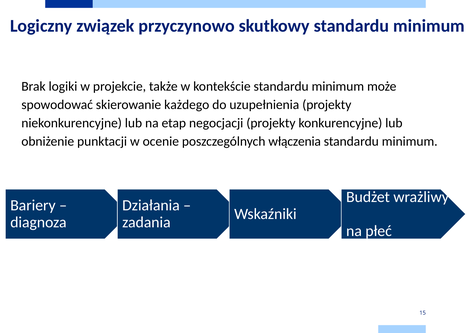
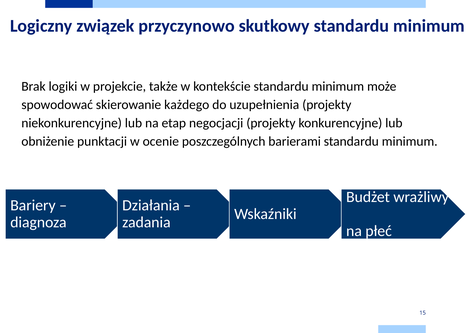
włączenia: włączenia -> barierami (295, 141)
